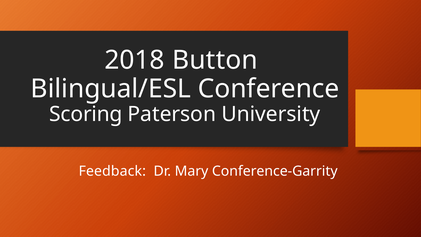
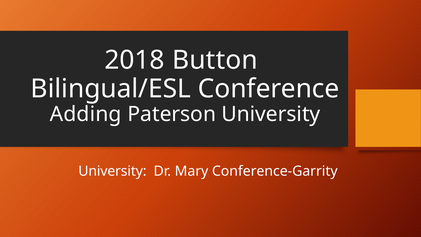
Scoring: Scoring -> Adding (86, 114)
Feedback: Feedback -> University (112, 171)
